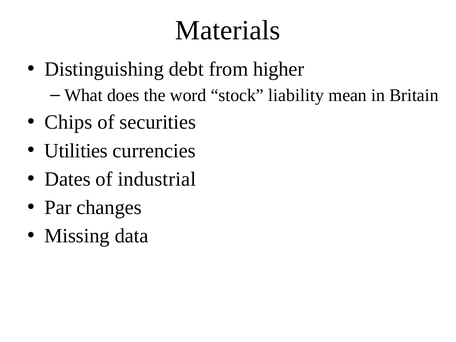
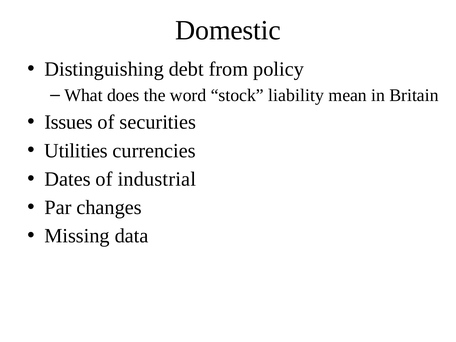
Materials: Materials -> Domestic (228, 30)
higher: higher -> policy (279, 69)
Chips: Chips -> Issues (69, 122)
